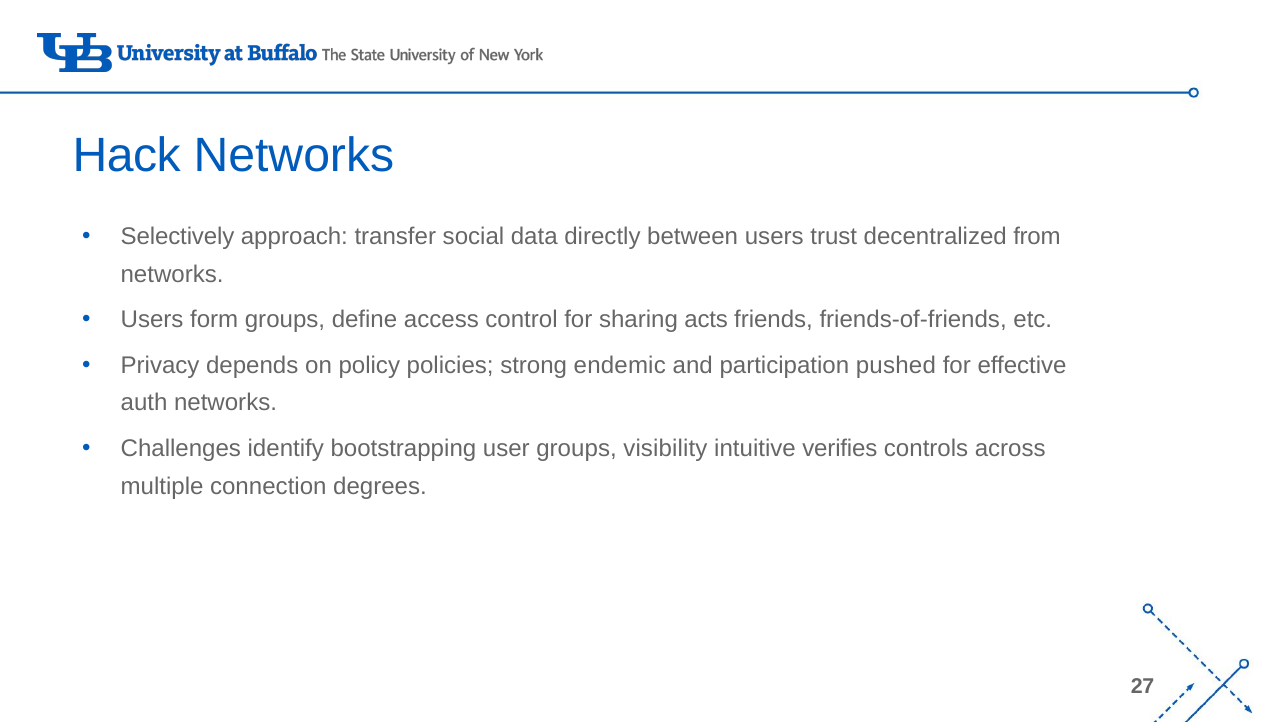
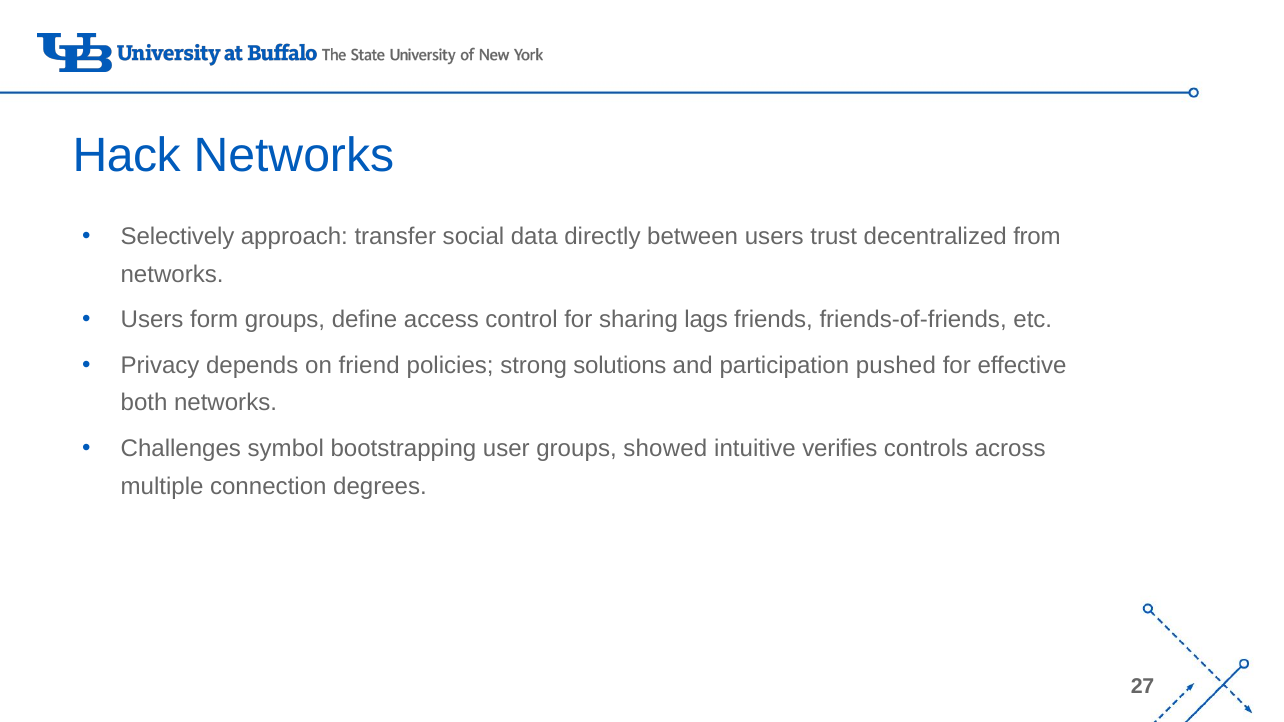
acts: acts -> lags (706, 320)
policy: policy -> friend (369, 366)
endemic: endemic -> solutions (620, 366)
auth: auth -> both (144, 403)
identify: identify -> symbol (286, 449)
visibility: visibility -> showed (665, 449)
